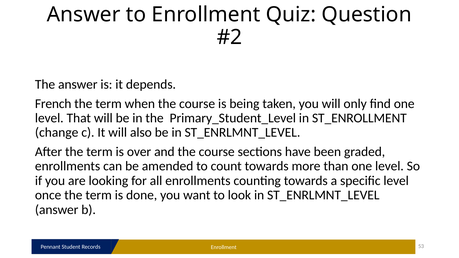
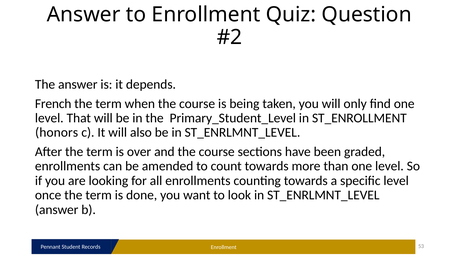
change: change -> honors (57, 133)
